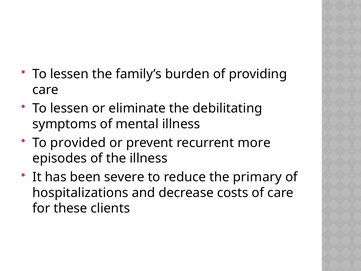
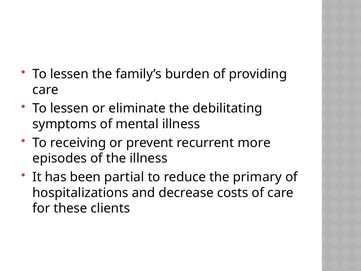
provided: provided -> receiving (78, 143)
severe: severe -> partial (124, 177)
